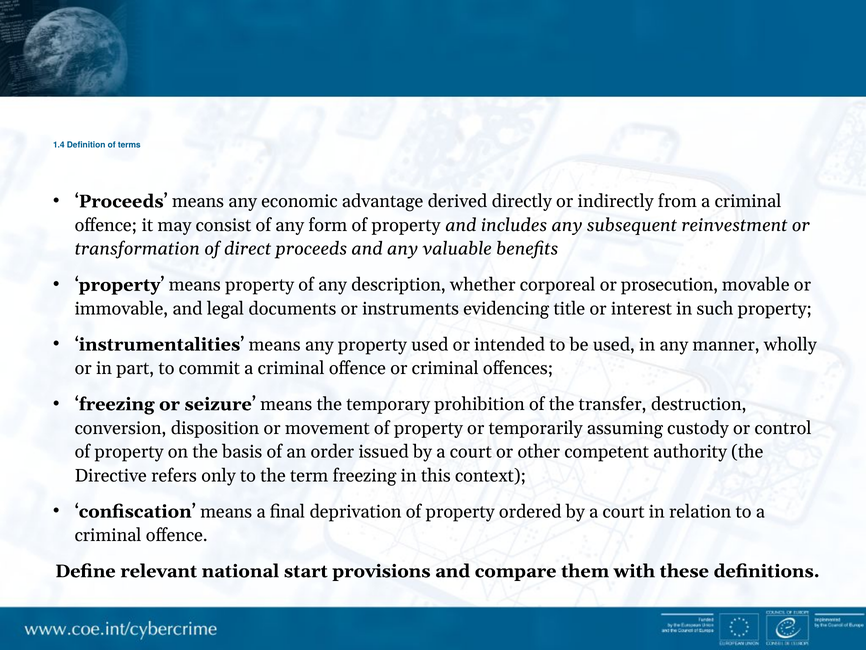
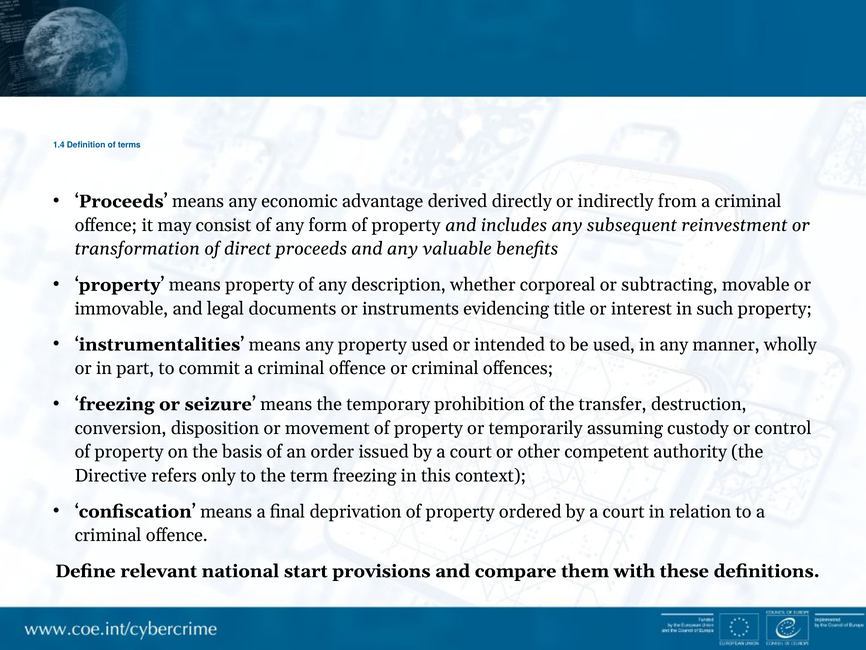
prosecution: prosecution -> subtracting (669, 285)
